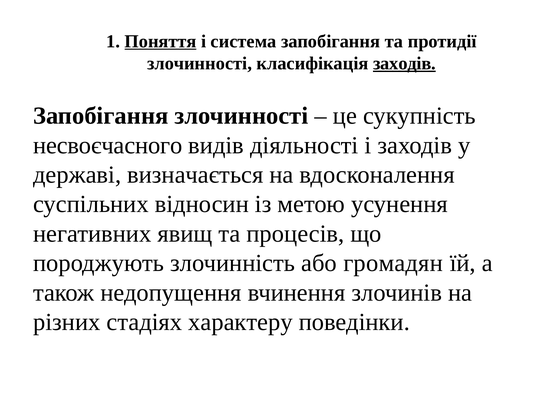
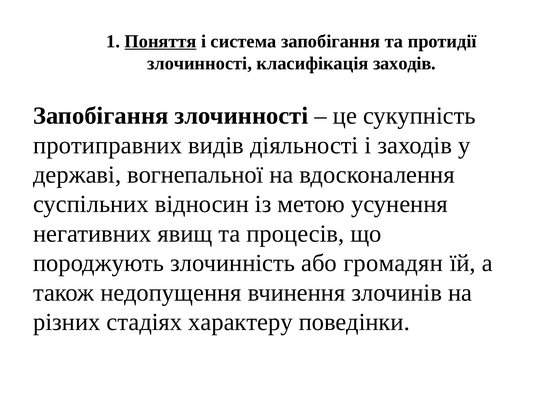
заходів underline: present -> none (404, 63)
несвоєчасного: несвоєчасного -> протиправних (108, 145)
визначається: визначається -> вогнепальної (195, 175)
